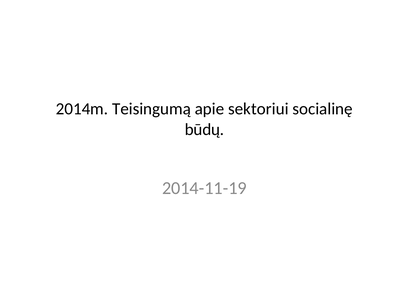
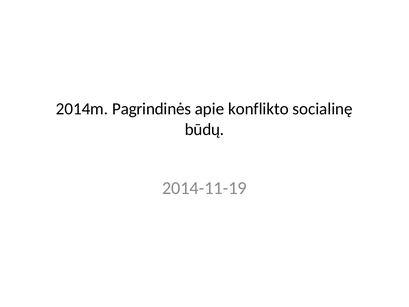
Teisingumą: Teisingumą -> Pagrindinės (152, 109)
sektoriui: sektoriui -> konflikto (258, 109)
